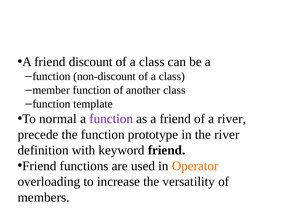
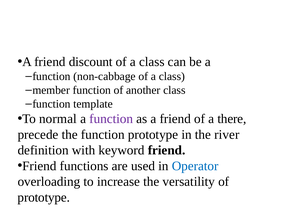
non-discount: non-discount -> non-cabbage (105, 77)
a river: river -> there (232, 119)
Operator colour: orange -> blue (195, 166)
members: members -> prototype (44, 198)
